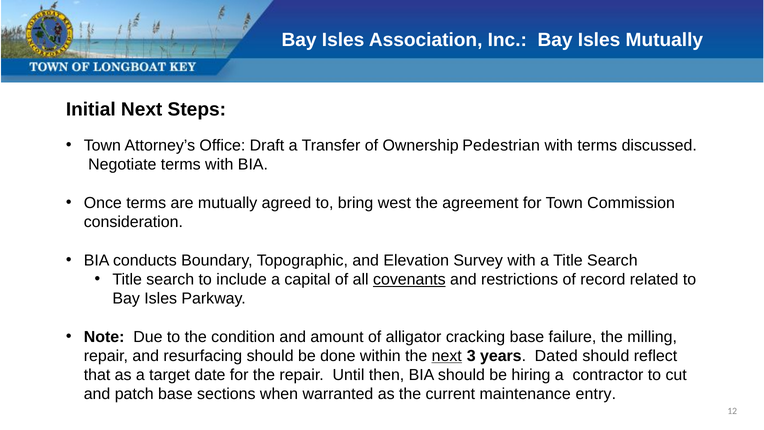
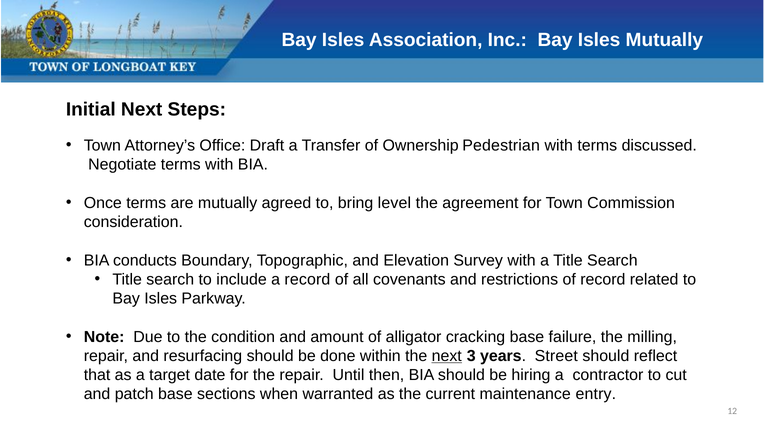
west: west -> level (394, 203)
a capital: capital -> record (307, 279)
covenants underline: present -> none (409, 279)
Dated: Dated -> Street (556, 356)
